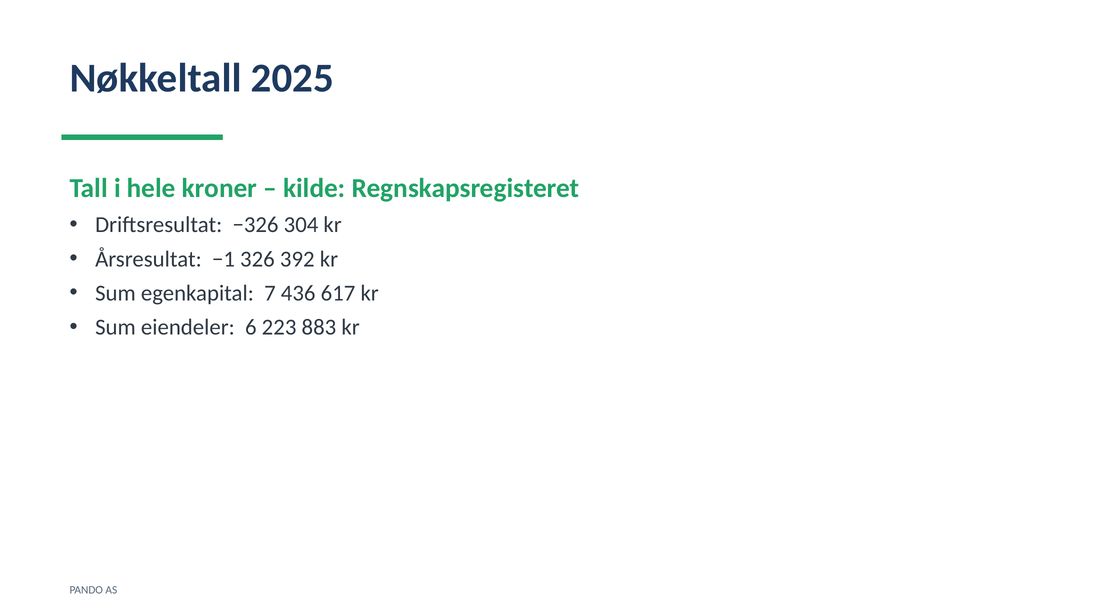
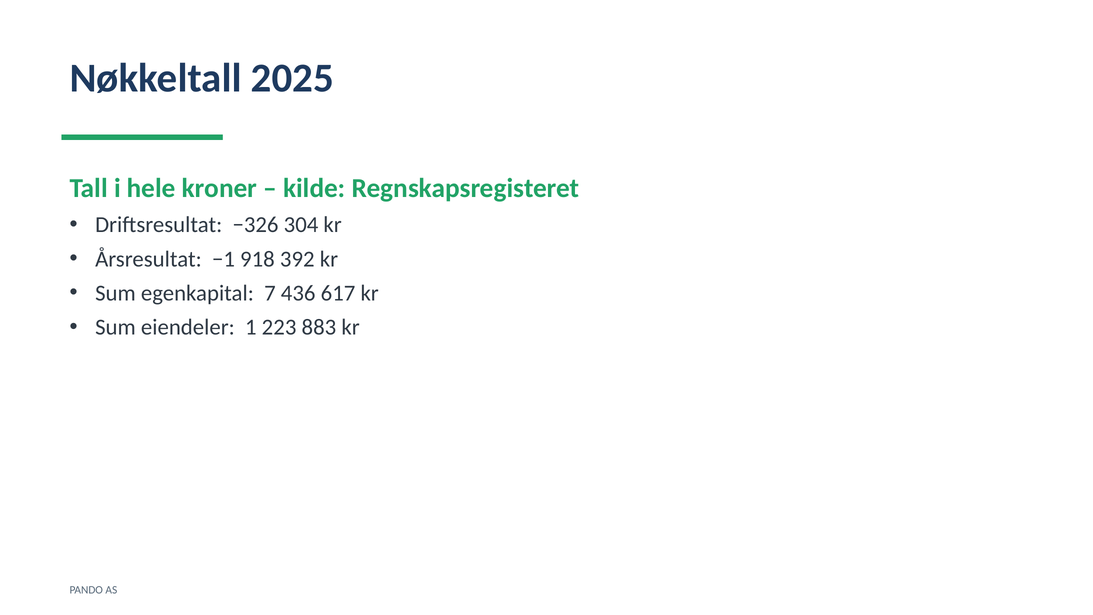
326: 326 -> 918 (257, 259)
6: 6 -> 1 (251, 327)
